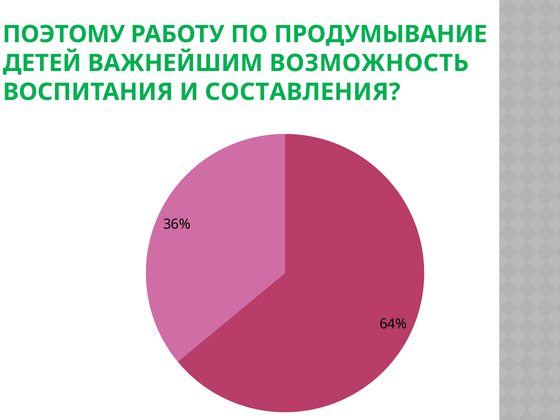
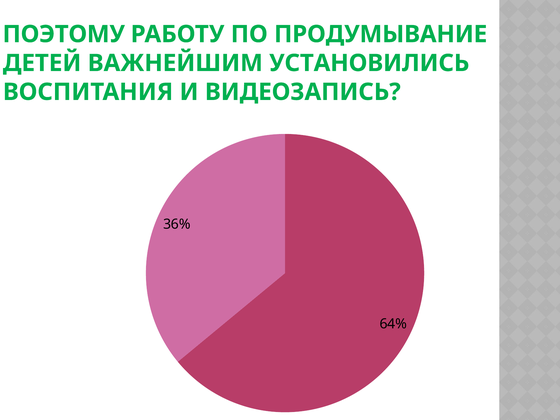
ВОЗМОЖНОСТЬ: ВОЗМОЖНОСТЬ -> УСТАНОВИЛИСЬ (369, 63)
СОСТАВЛЕНИЯ: СОСТАВЛЕНИЯ -> ВИДЕОЗАПИСЬ (303, 92)
